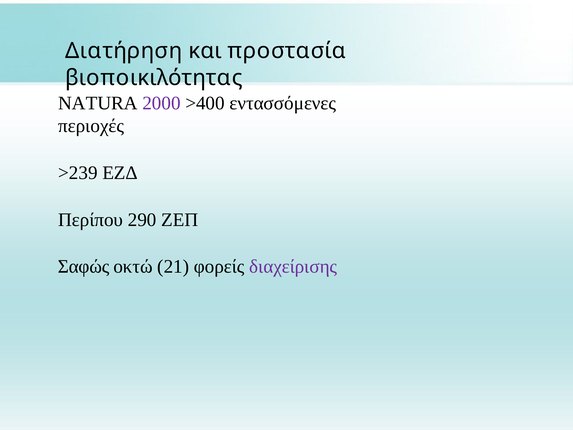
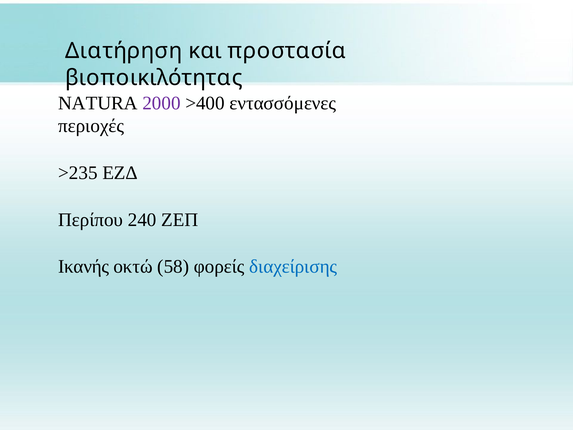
>239: >239 -> >235 (78, 173)
290: 290 -> 240 (142, 220)
Σαφώς: Σαφώς -> Ικανής (84, 266)
21: 21 -> 58 (173, 266)
διαχείρισης colour: purple -> blue (293, 266)
